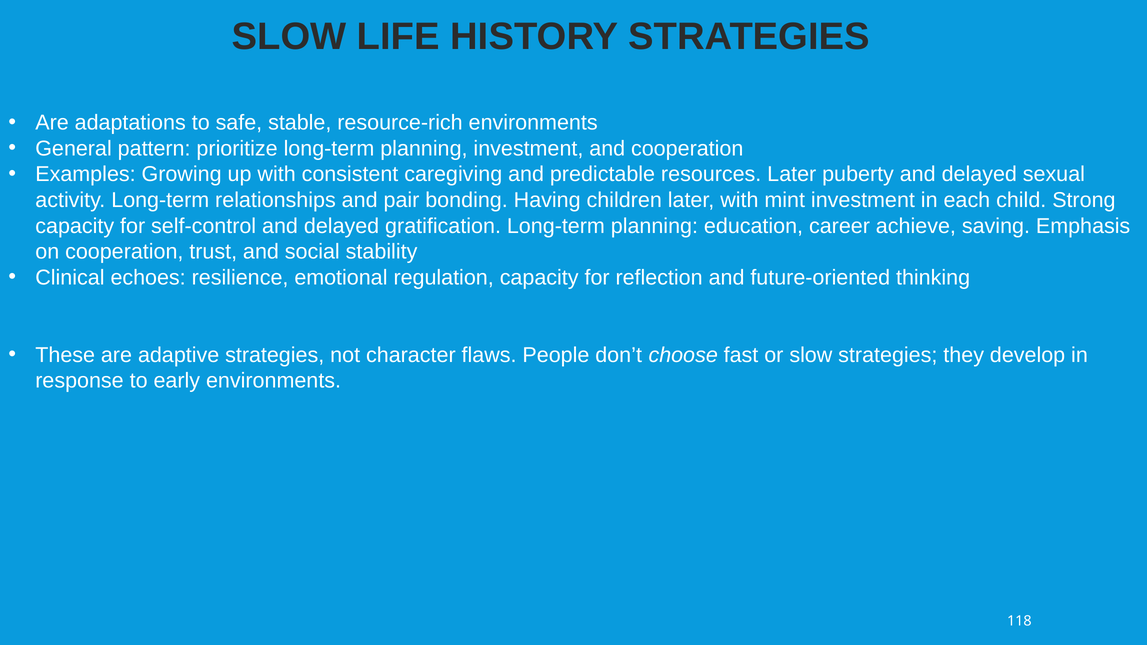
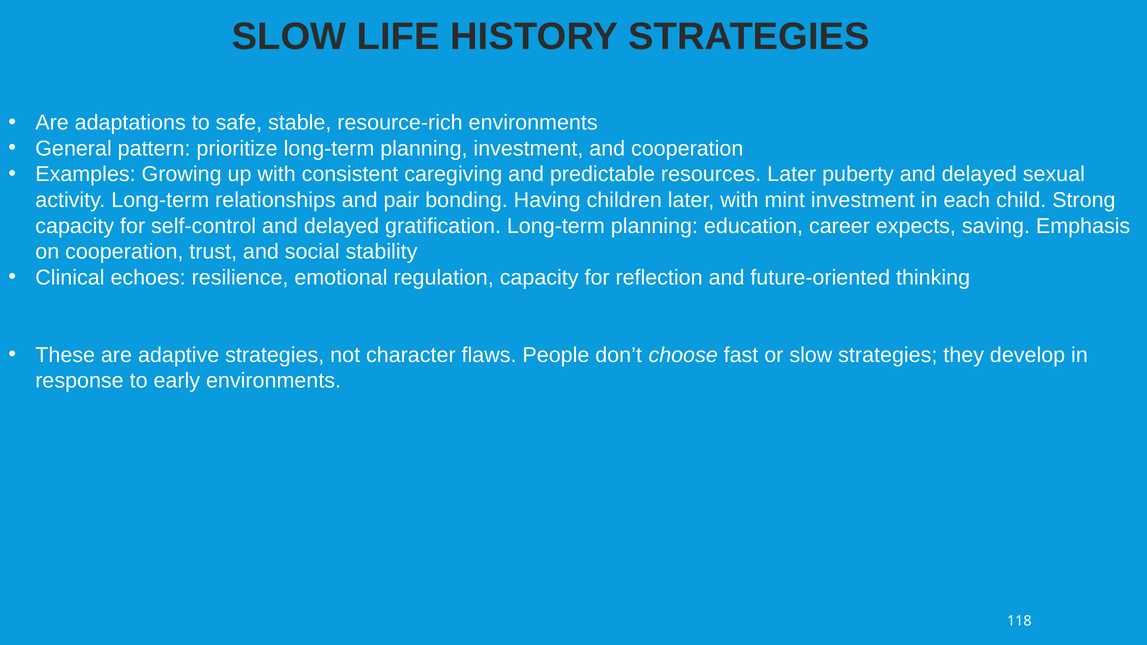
achieve: achieve -> expects (916, 226)
